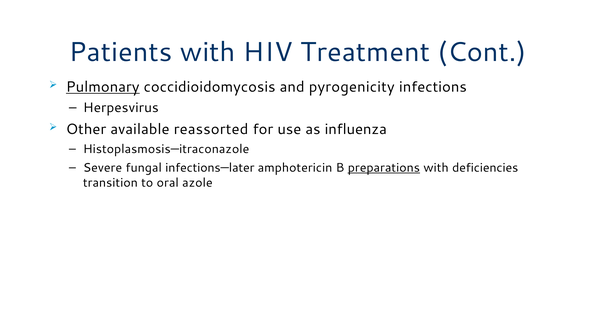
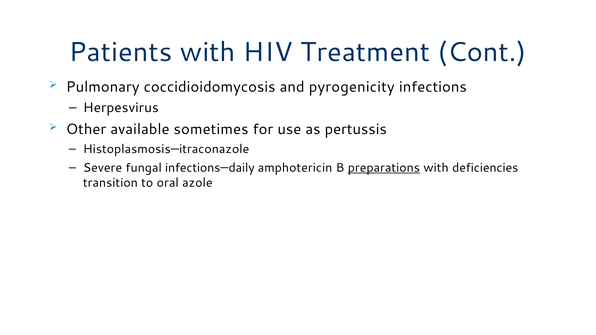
Pulmonary underline: present -> none (103, 87)
reassorted: reassorted -> sometimes (211, 129)
influenza: influenza -> pertussis (356, 129)
infections—later: infections—later -> infections—daily (210, 168)
